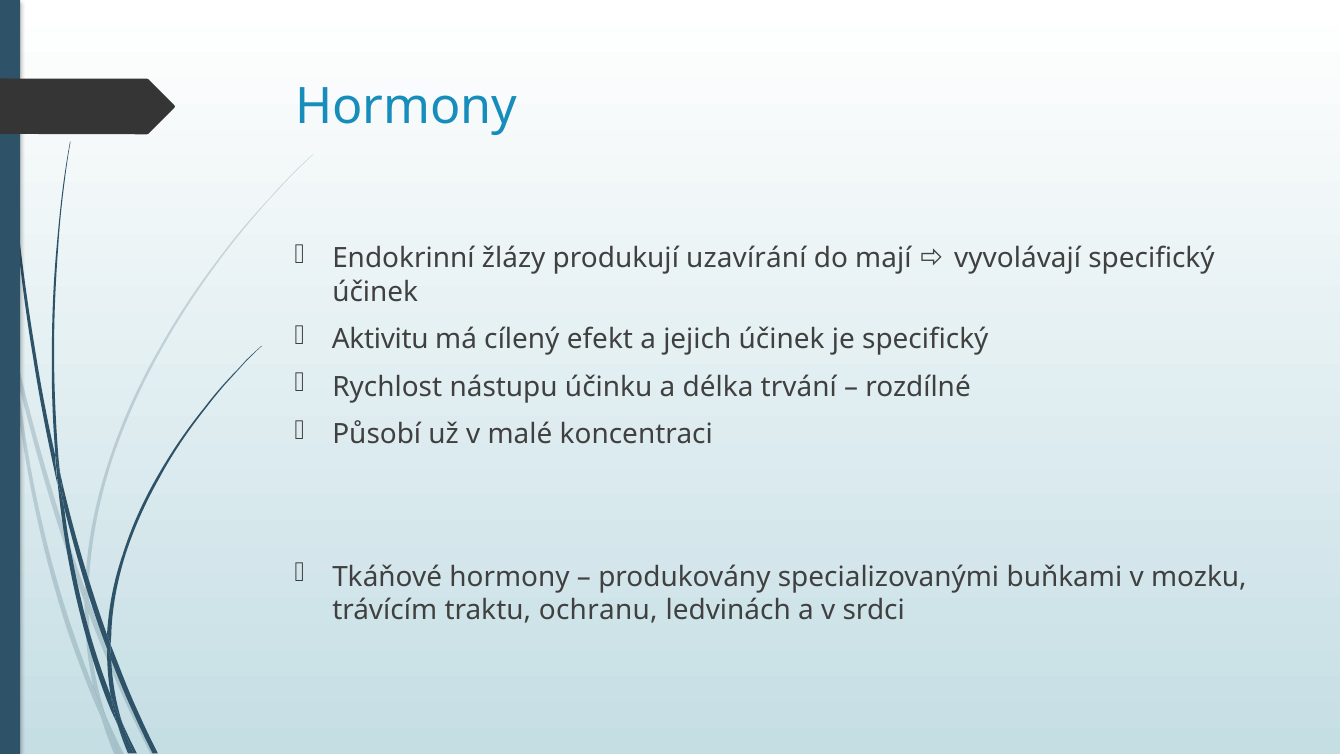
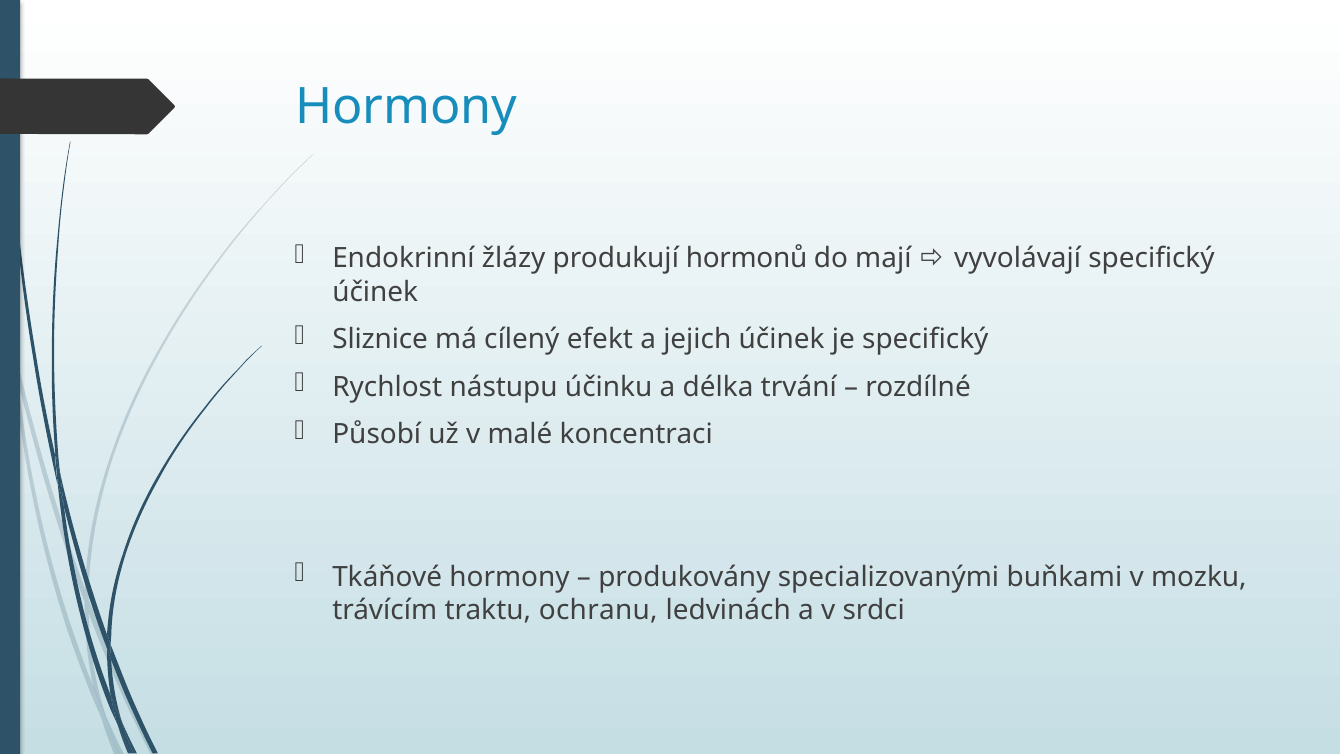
uzavírání: uzavírání -> hormonů (747, 258)
Aktivitu: Aktivitu -> Sliznice (380, 339)
